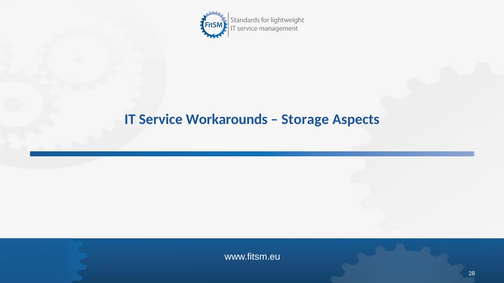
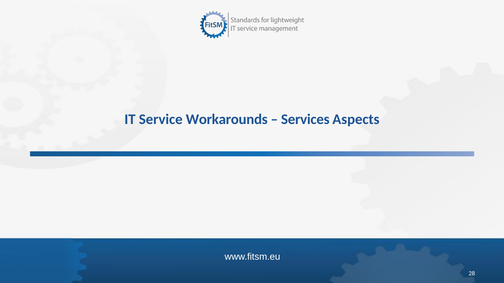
Storage: Storage -> Services (305, 119)
